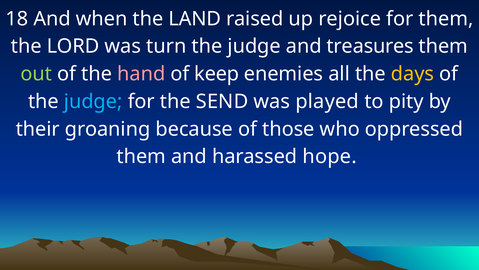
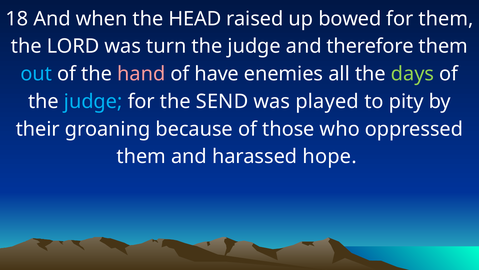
LAND: LAND -> HEAD (195, 19)
rejoice: rejoice -> bowed (350, 19)
treasures: treasures -> therefore (370, 46)
out colour: light green -> light blue (36, 74)
keep: keep -> have (217, 74)
days colour: yellow -> light green (413, 74)
